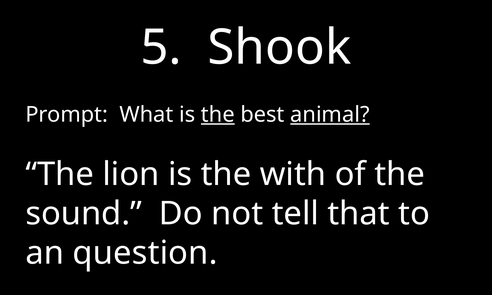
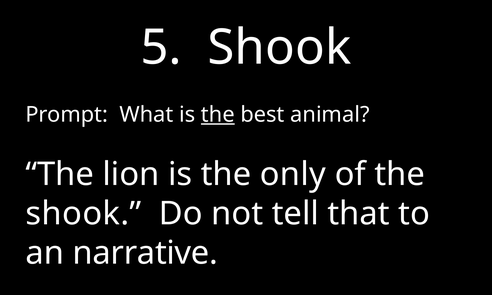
animal underline: present -> none (330, 115)
with: with -> only (293, 174)
sound: sound -> shook (83, 214)
question: question -> narrative (145, 253)
